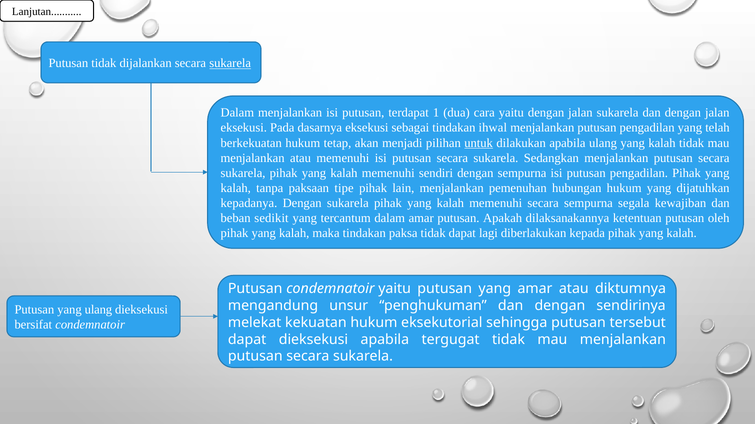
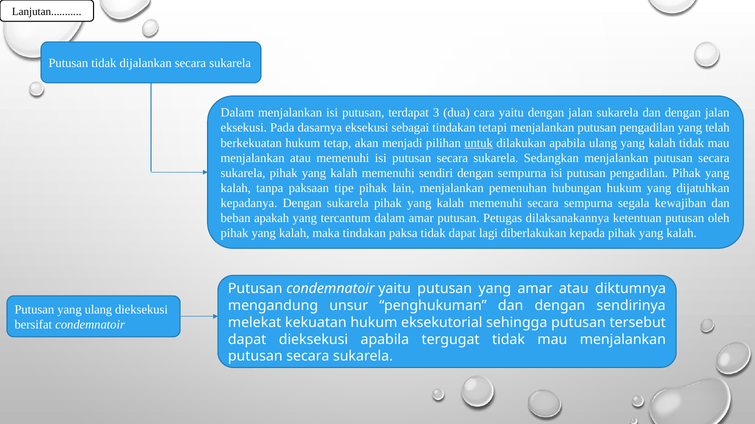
sukarela underline: present -> none (230, 63)
1: 1 -> 3 (436, 113)
ihwal: ihwal -> tetapi (493, 128)
sedikit: sedikit -> apakah (272, 219)
Apakah: Apakah -> Petugas (503, 219)
